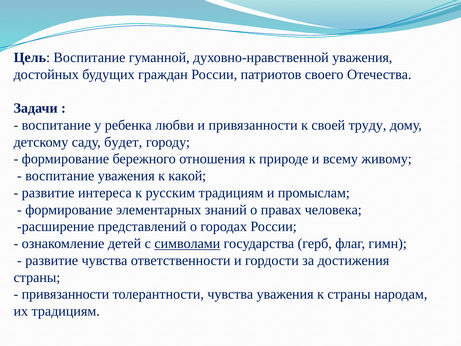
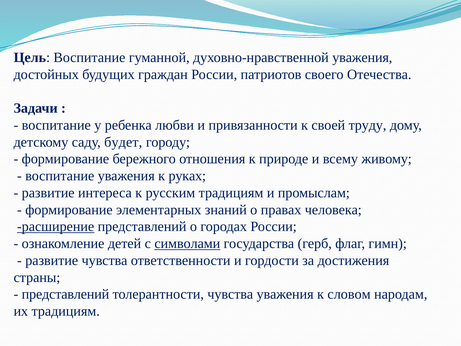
какой: какой -> руках (187, 176)
расширение underline: none -> present (56, 226)
привязанности: привязанности -> представлений (65, 294)
к страны: страны -> словом (349, 294)
